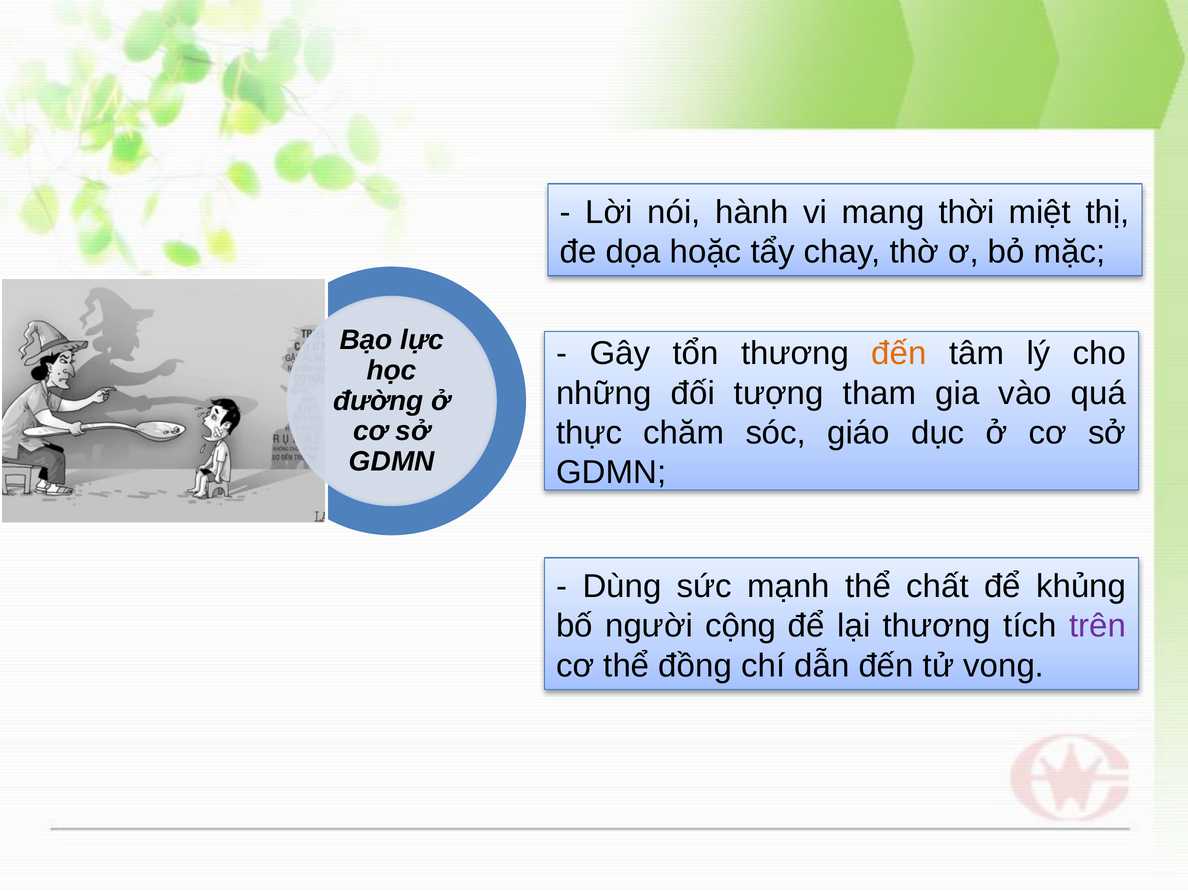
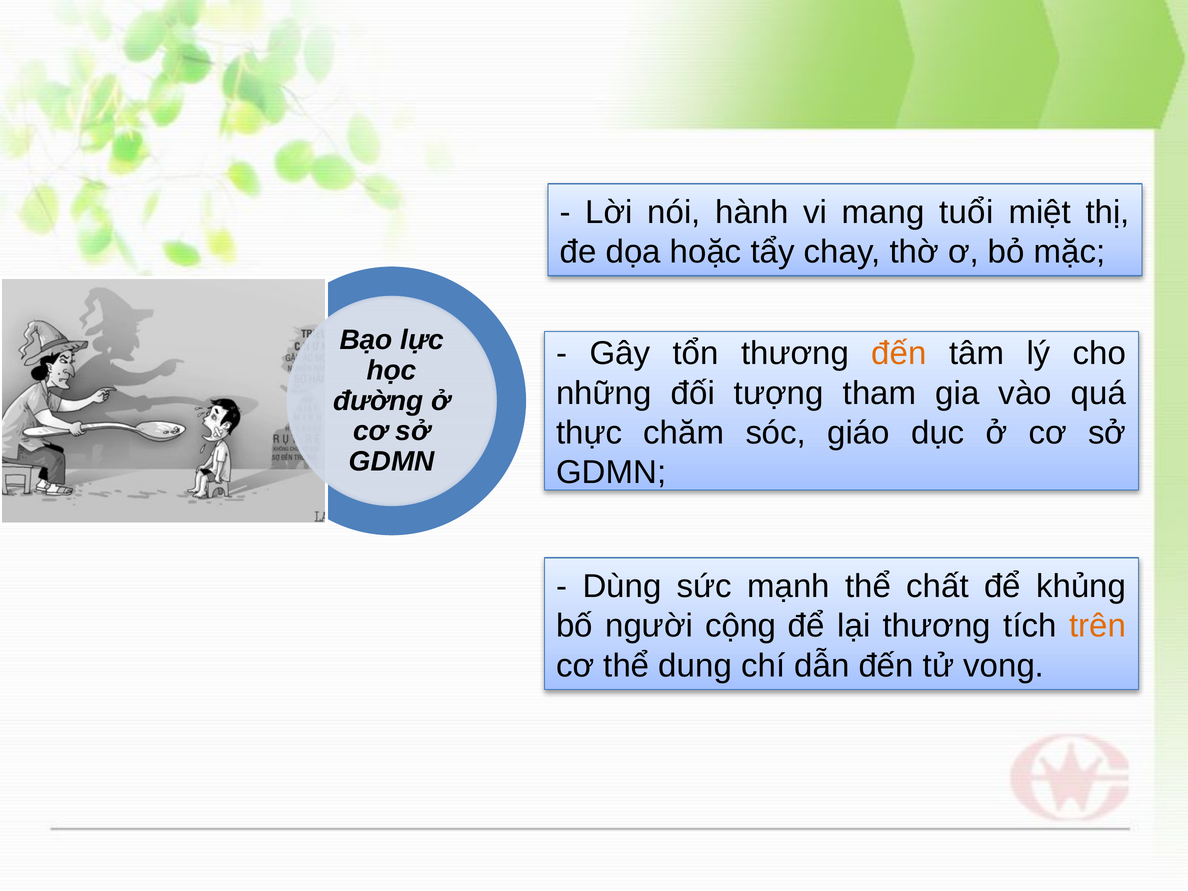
thời: thời -> tuổi (966, 212)
trên colour: purple -> orange (1098, 626)
đồng: đồng -> dung (695, 666)
